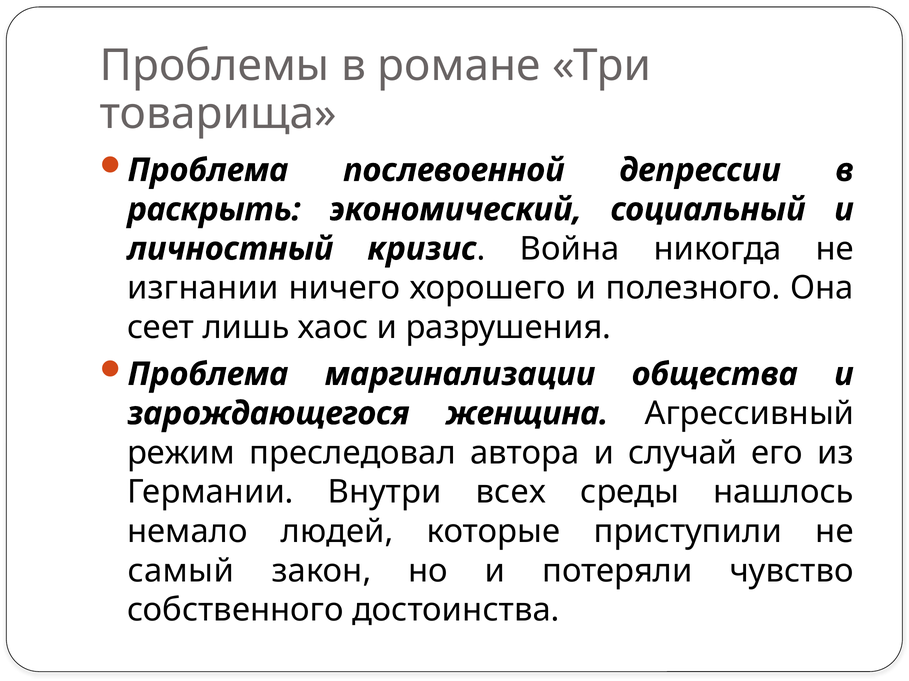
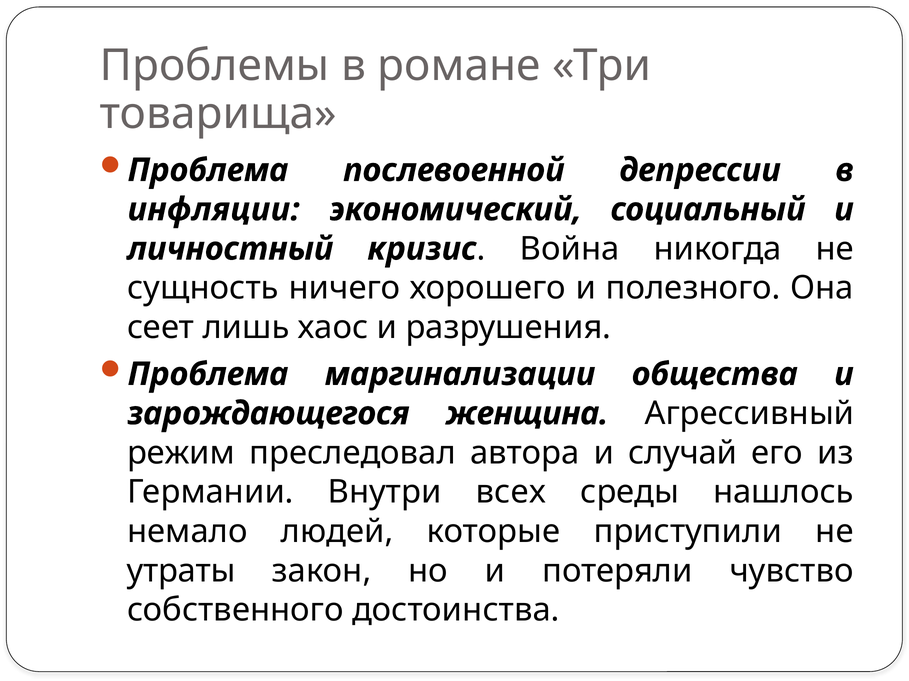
раскрыть: раскрыть -> инфляции (214, 210)
изгнании: изгнании -> сущность (203, 288)
самый: самый -> утраты (181, 571)
